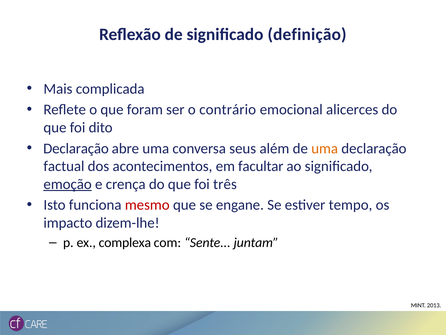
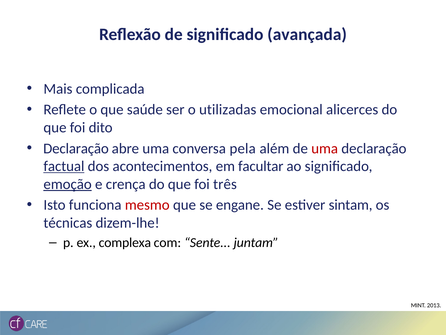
definição: definição -> avançada (307, 34)
foram: foram -> saúde (145, 110)
contrário: contrário -> utilizadas (228, 110)
seus: seus -> pela (243, 148)
uma colour: orange -> red (325, 148)
factual underline: none -> present (64, 166)
tempo: tempo -> sintam (351, 205)
impacto: impacto -> técnicas (68, 223)
